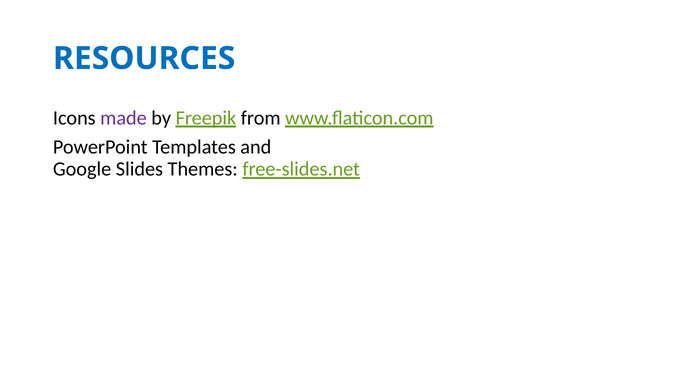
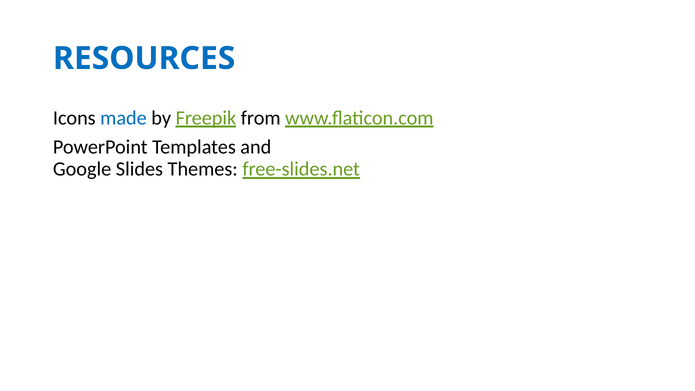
made colour: purple -> blue (124, 118)
